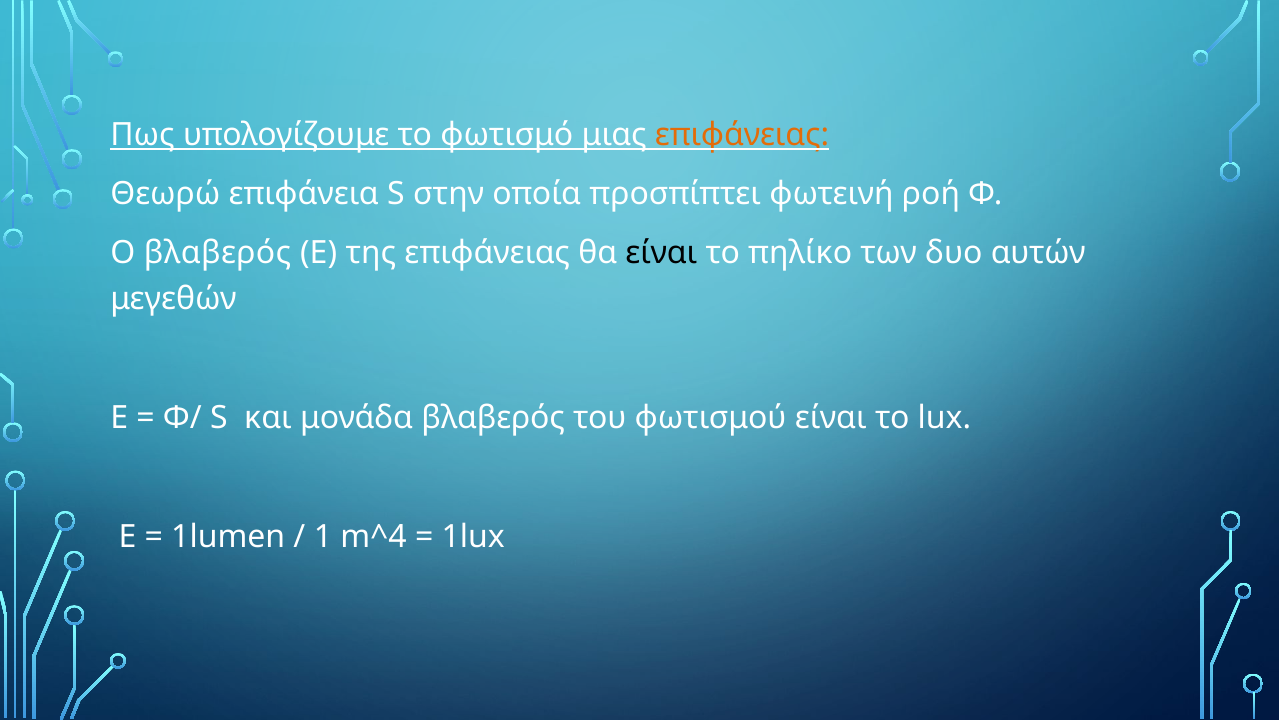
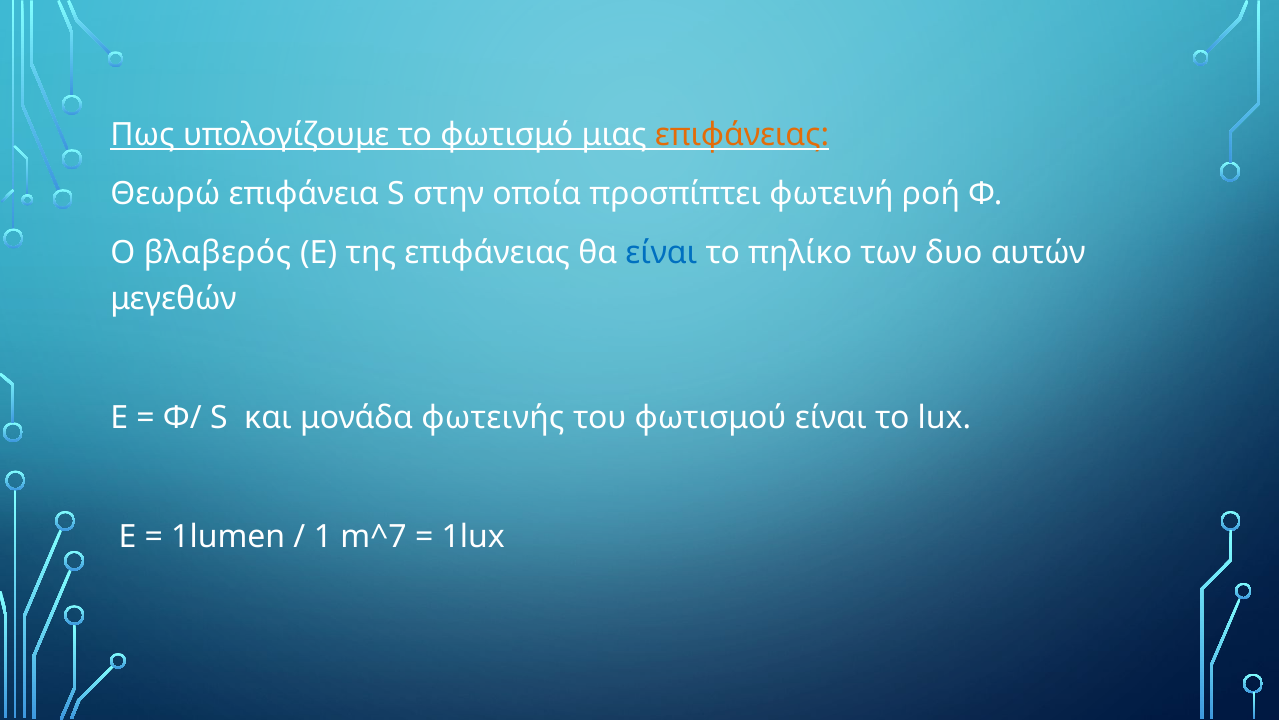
είναι colour: black -> blue (661, 253)
μονάδα βλαβερός: βλαβερός -> φωτεινής (493, 418)
m^4: m^4 -> m^7 (374, 537)
